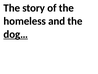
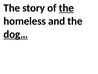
the underline: none -> present (66, 8)
